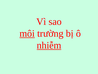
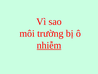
môi underline: present -> none (27, 33)
